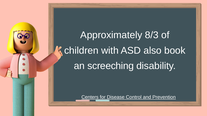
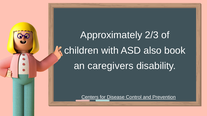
8/3: 8/3 -> 2/3 (152, 35)
screeching: screeching -> caregivers (111, 66)
